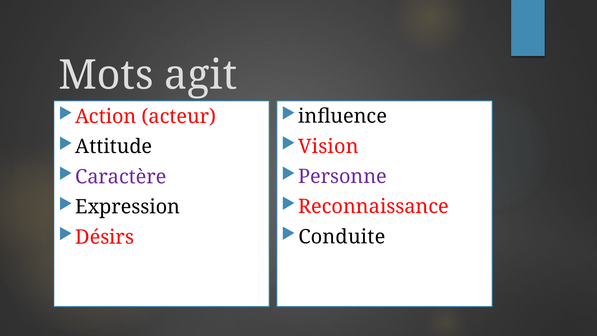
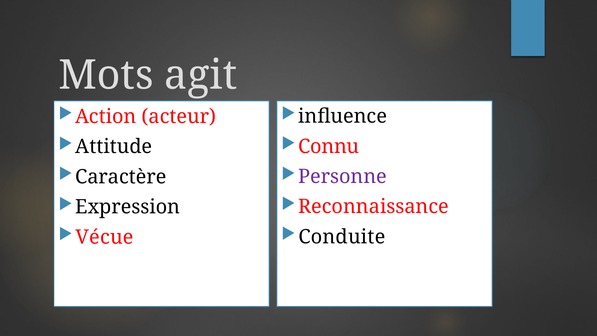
Vision: Vision -> Connu (329, 146)
Caractère colour: purple -> black (121, 177)
Désirs: Désirs -> Vécue (105, 237)
